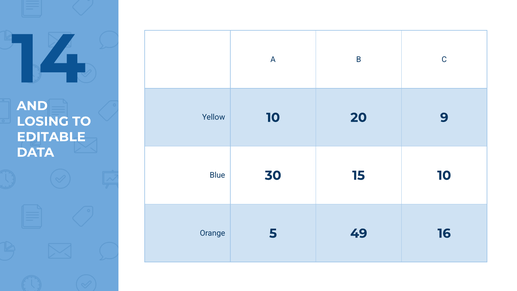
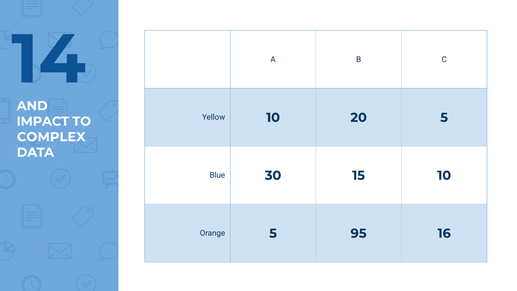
20 9: 9 -> 5 (444, 118)
LOSING: LOSING -> IMPACT (43, 121)
EDITABLE: EDITABLE -> COMPLEX (51, 137)
49: 49 -> 95 (359, 233)
